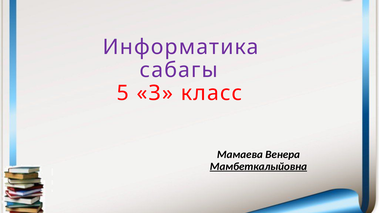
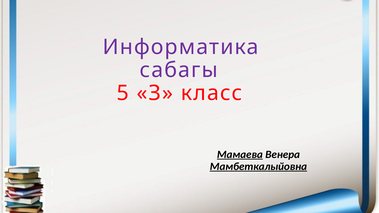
Мамаева underline: none -> present (240, 155)
